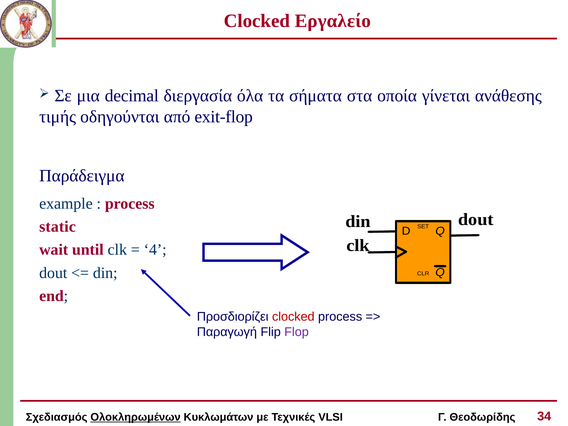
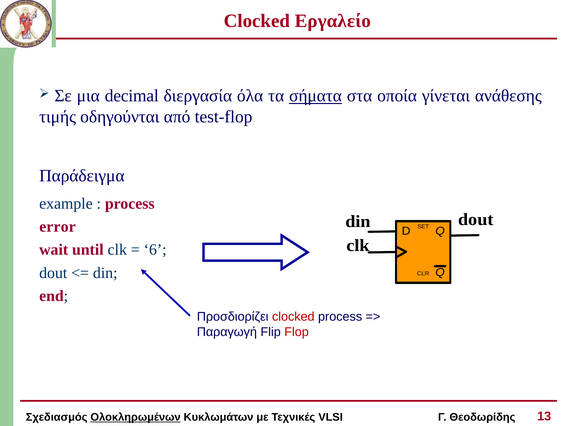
σήματα underline: none -> present (315, 96)
exit-flop: exit-flop -> test-flop (224, 117)
static: static -> error (58, 227)
4: 4 -> 6 (155, 250)
Flop colour: purple -> red (297, 332)
34: 34 -> 13 (544, 416)
